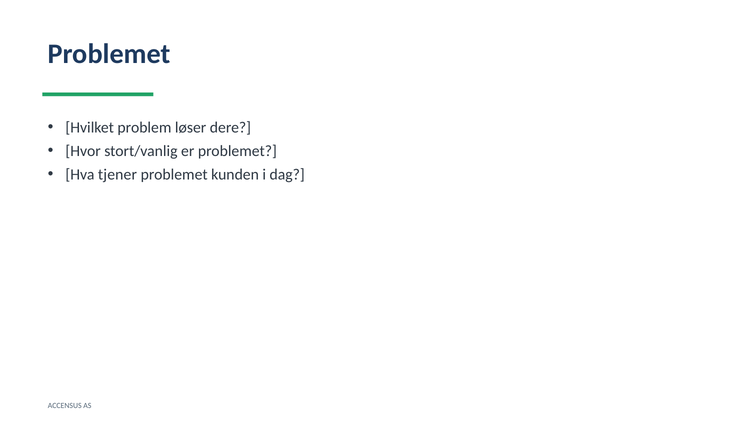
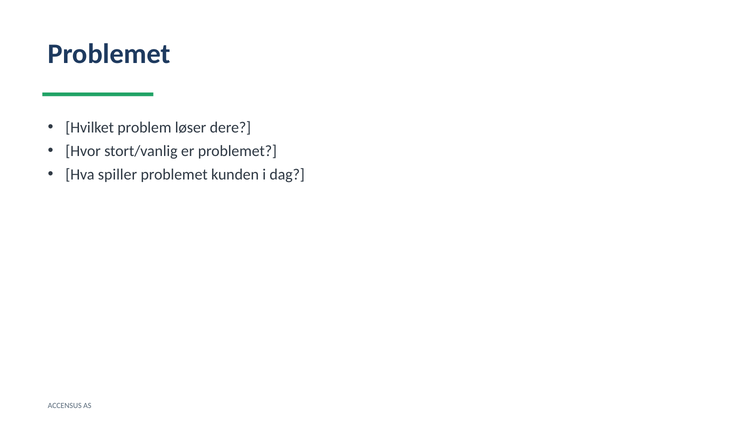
tjener: tjener -> spiller (118, 174)
